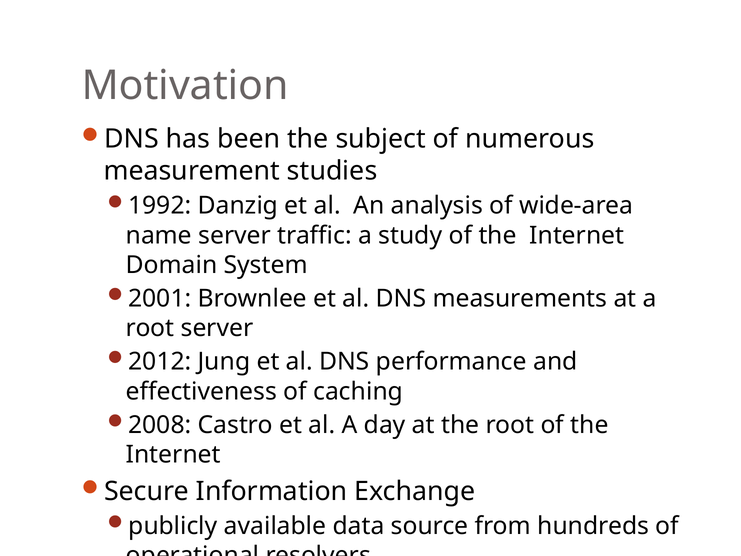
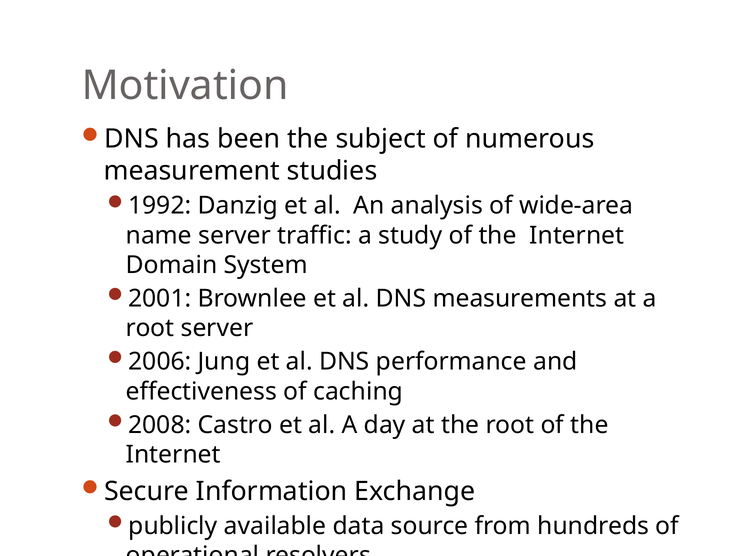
2012: 2012 -> 2006 (160, 362)
